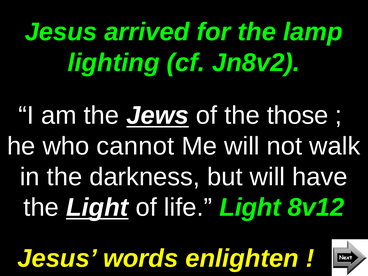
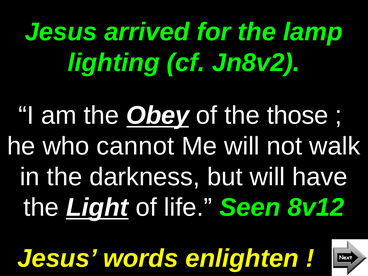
Jews: Jews -> Obey (158, 115)
life Light: Light -> Seen (250, 208)
